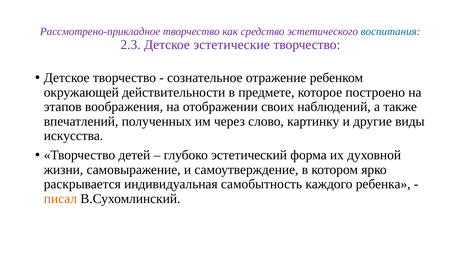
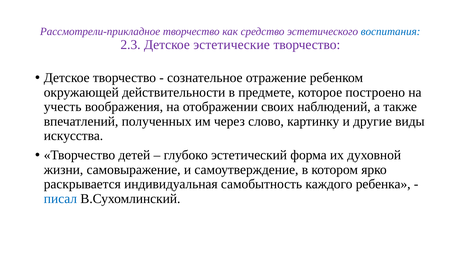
Рассмотрено-прикладное: Рассмотрено-прикладное -> Рассмотрели-прикладное (100, 32)
этапов: этапов -> учесть (63, 107)
писал colour: orange -> blue (60, 199)
